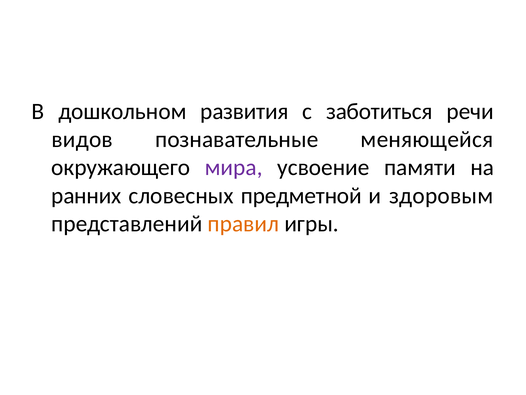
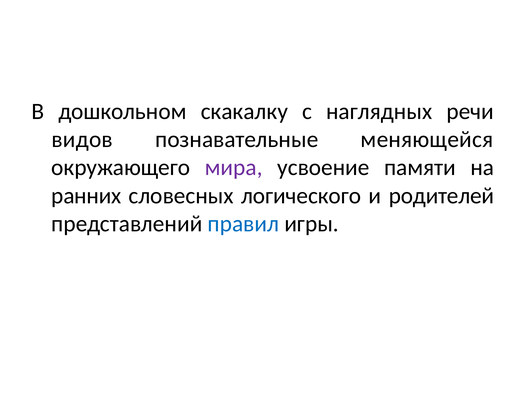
развития: развития -> скакалку (244, 111)
заботиться: заботиться -> наглядных (379, 111)
предметной: предметной -> логического (301, 195)
здоровым: здоровым -> родителей (441, 195)
правил colour: orange -> blue (243, 223)
